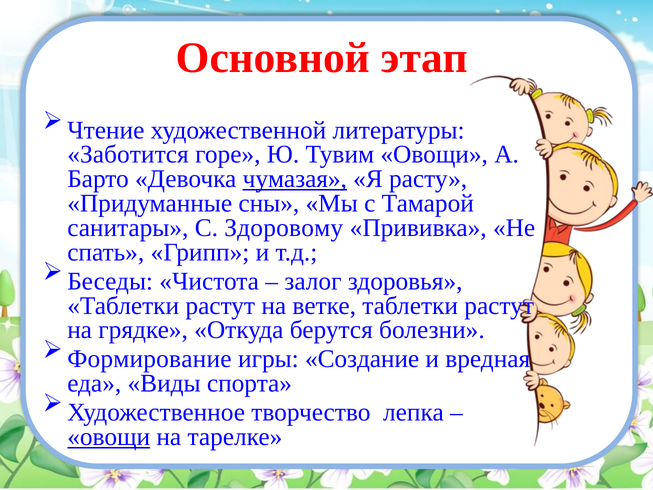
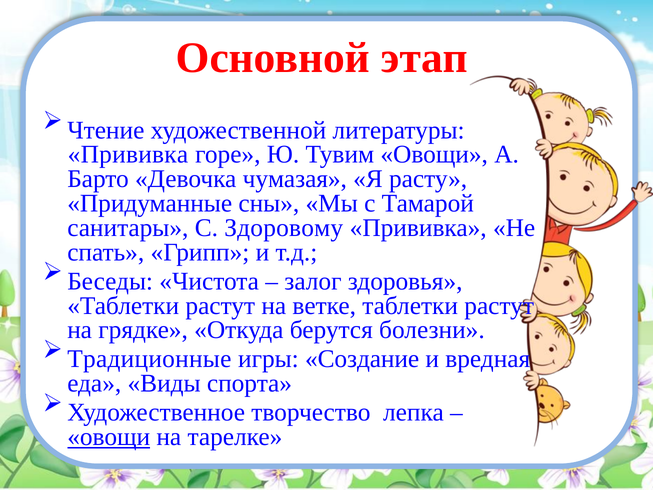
Заботится: Заботится -> Прививка (128, 154)
чумазая underline: present -> none (295, 179)
Формирование: Формирование -> Традиционные (149, 359)
